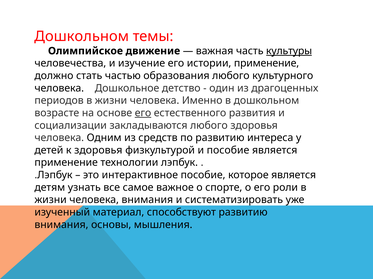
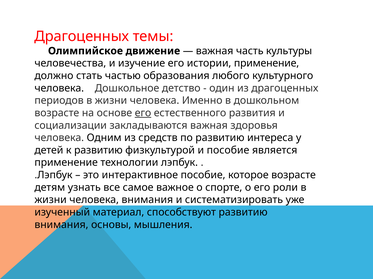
Дошкольном: Дошкольном -> Драгоценных (82, 36)
культуры underline: present -> none (289, 51)
закладываются любого: любого -> важная (209, 126)
к здоровья: здоровья -> развитию (98, 151)
которое является: является -> возрасте (294, 175)
